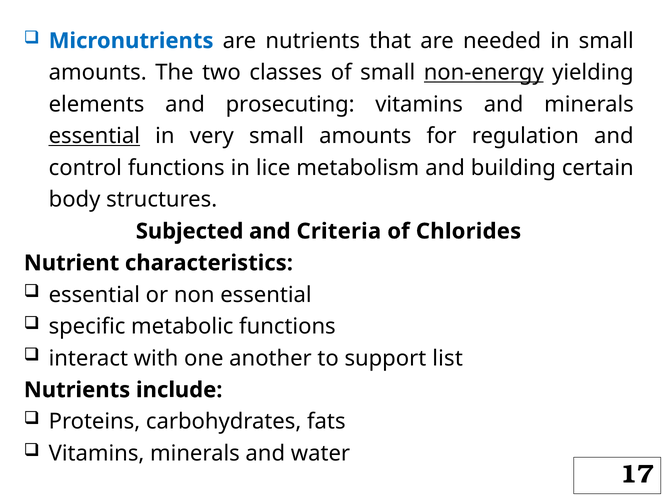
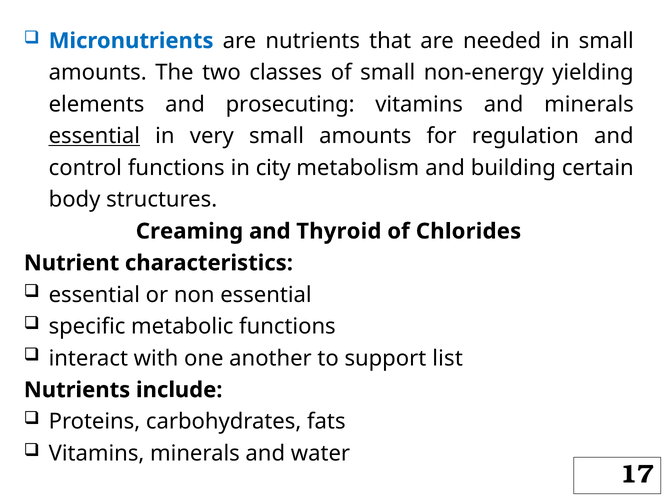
non-energy underline: present -> none (484, 73)
lice: lice -> city (273, 168)
Subjected: Subjected -> Creaming (190, 232)
Criteria: Criteria -> Thyroid (339, 232)
